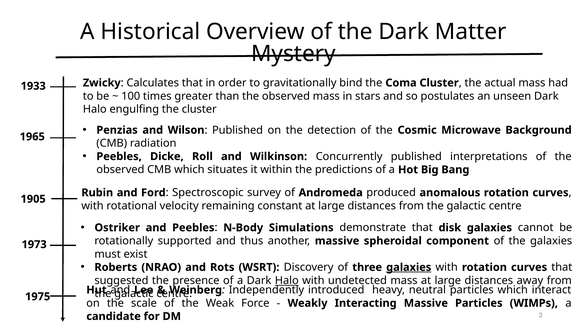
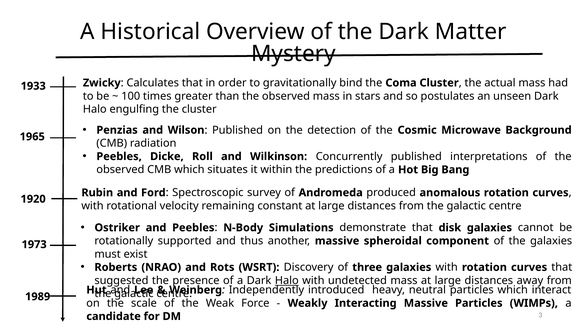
1905: 1905 -> 1920 (33, 199)
galaxies underline: present -> none (409, 267)
1975: 1975 -> 1989 (38, 297)
